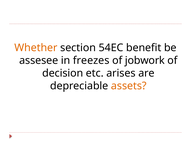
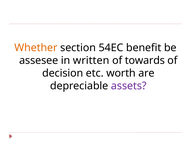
freezes: freezes -> written (91, 61)
jobwork: jobwork -> towards (145, 61)
arises: arises -> worth (121, 73)
assets colour: orange -> purple (129, 86)
